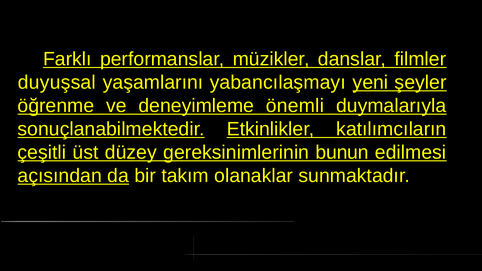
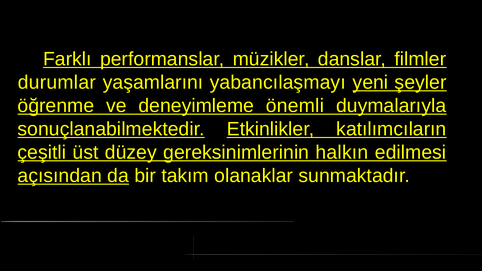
duyuşsal: duyuşsal -> durumlar (57, 82)
bunun: bunun -> halkın (342, 152)
